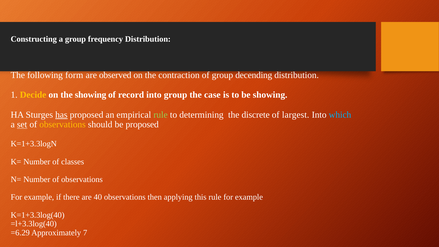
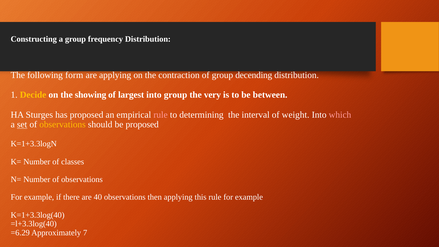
are observed: observed -> applying (115, 75)
record: record -> largest (131, 95)
case: case -> very (212, 95)
be showing: showing -> between (270, 95)
has underline: present -> none (61, 115)
rule colour: light green -> pink (161, 115)
discrete: discrete -> interval (256, 115)
largest: largest -> weight (296, 115)
which colour: light blue -> pink (340, 115)
